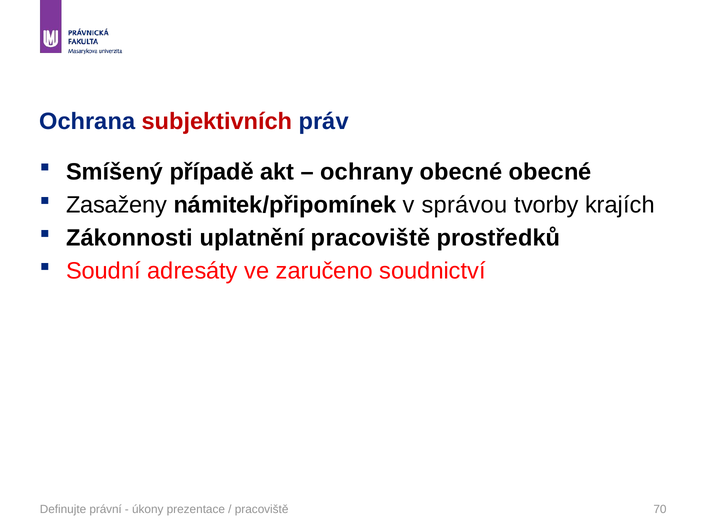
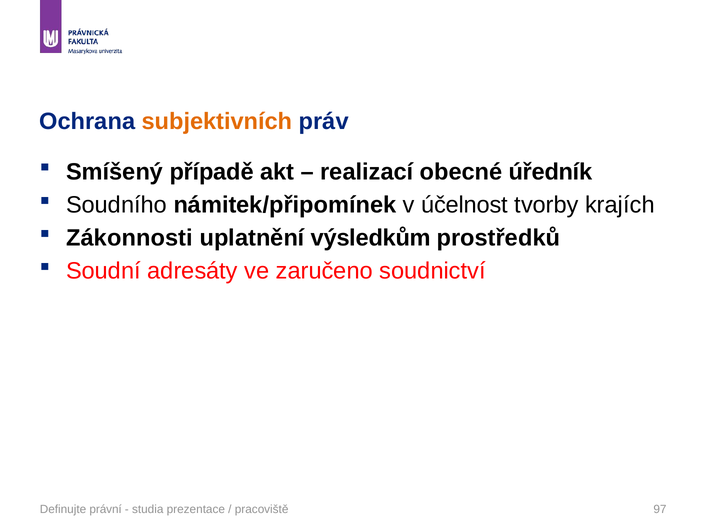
subjektivních colour: red -> orange (217, 121)
ochrany: ochrany -> realizací (367, 172)
obecné obecné: obecné -> úředník (550, 172)
Zasaženy: Zasaženy -> Soudního (116, 205)
správou: správou -> účelnost (465, 205)
uplatnění pracoviště: pracoviště -> výsledkům (371, 238)
úkony: úkony -> studia (148, 509)
70: 70 -> 97 (660, 509)
